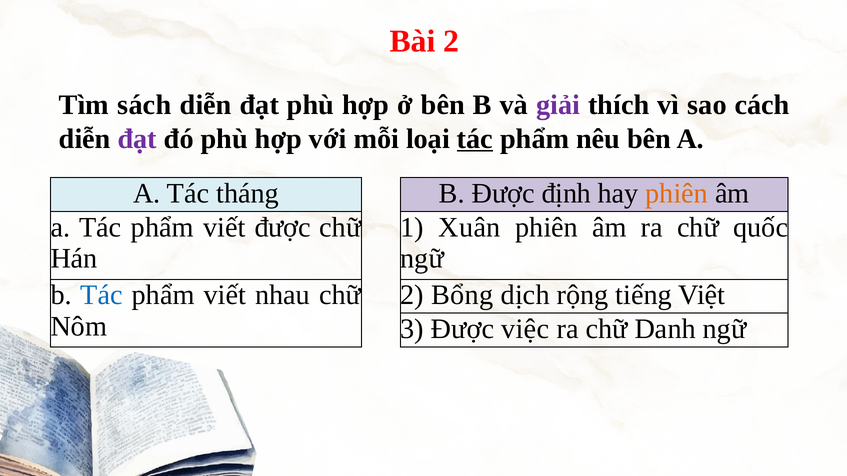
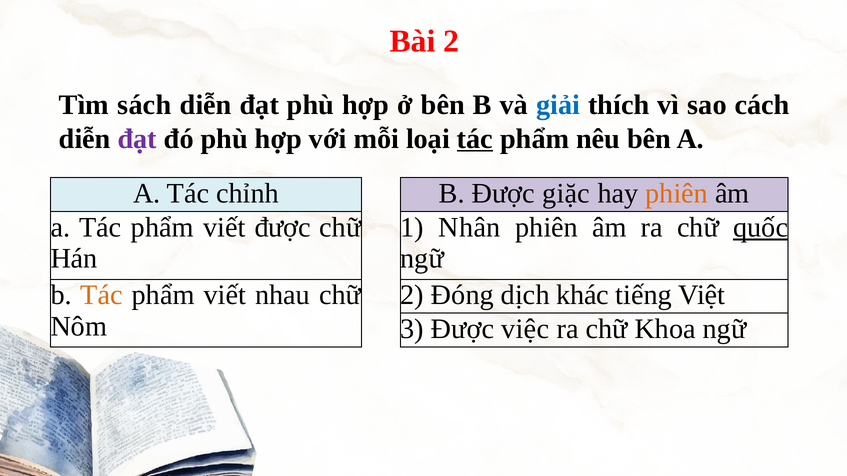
giải colour: purple -> blue (558, 105)
tháng: tháng -> chỉnh (248, 194)
định: định -> giặc (566, 194)
Xuân: Xuân -> Nhân (469, 228)
quốc underline: none -> present (761, 228)
Tác colour: blue -> orange (102, 295)
Bổng: Bổng -> Đóng (462, 295)
rộng: rộng -> khác (583, 295)
Danh: Danh -> Khoa (665, 329)
